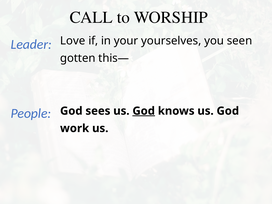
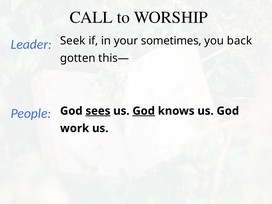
Love: Love -> Seek (73, 41)
yourselves: yourselves -> sometimes (171, 41)
seen: seen -> back (239, 41)
sees underline: none -> present (98, 111)
